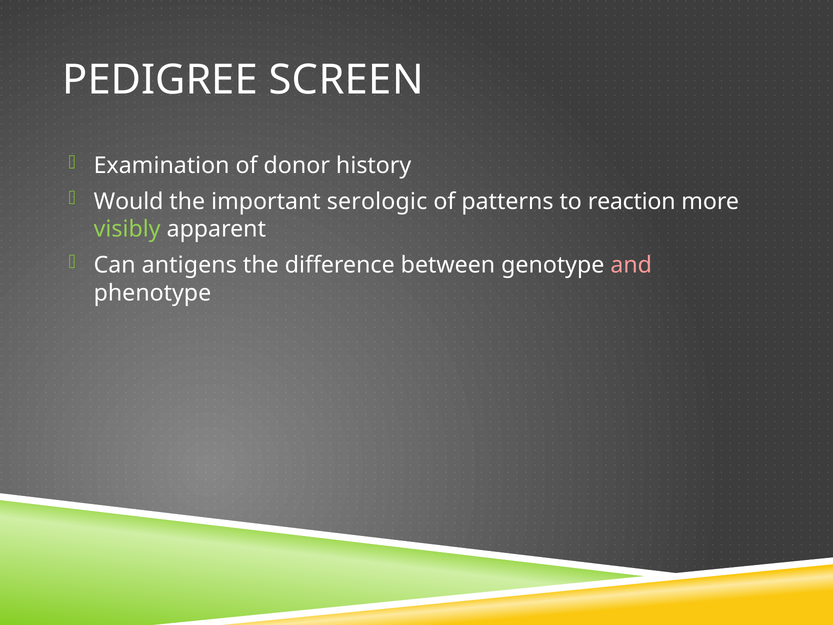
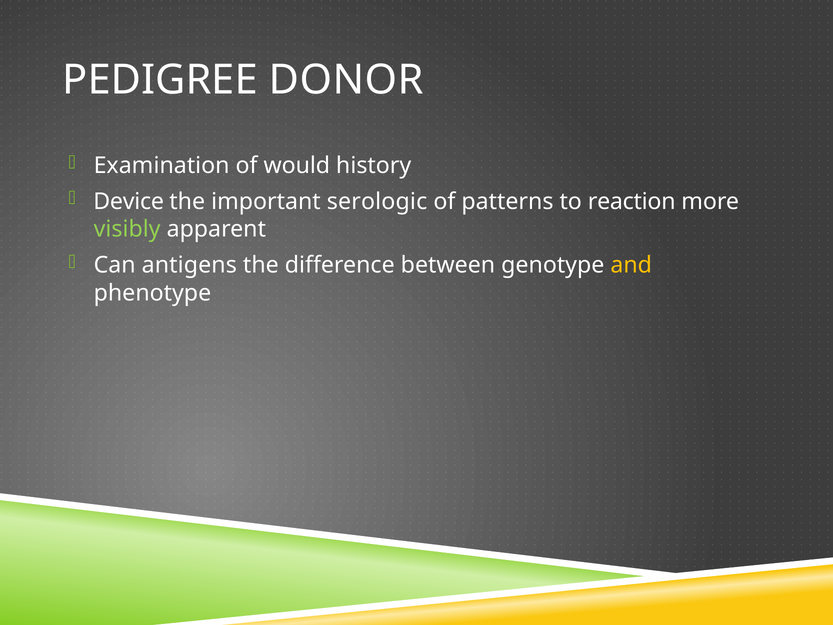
SCREEN: SCREEN -> DONOR (346, 80)
donor: donor -> would (297, 165)
Would: Would -> Device (129, 201)
and colour: pink -> yellow (631, 265)
